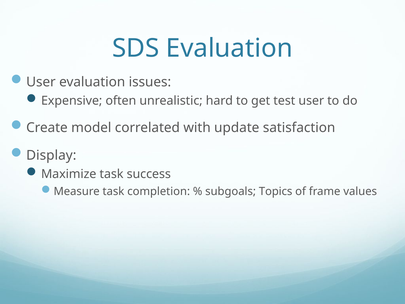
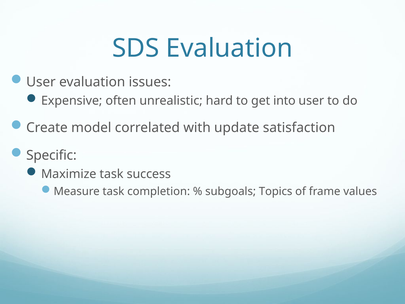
test: test -> into (284, 101)
Display: Display -> Specific (51, 155)
